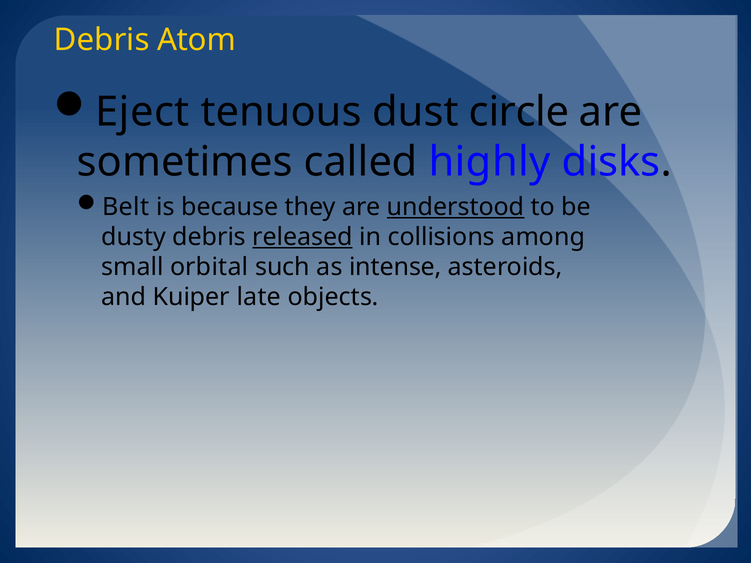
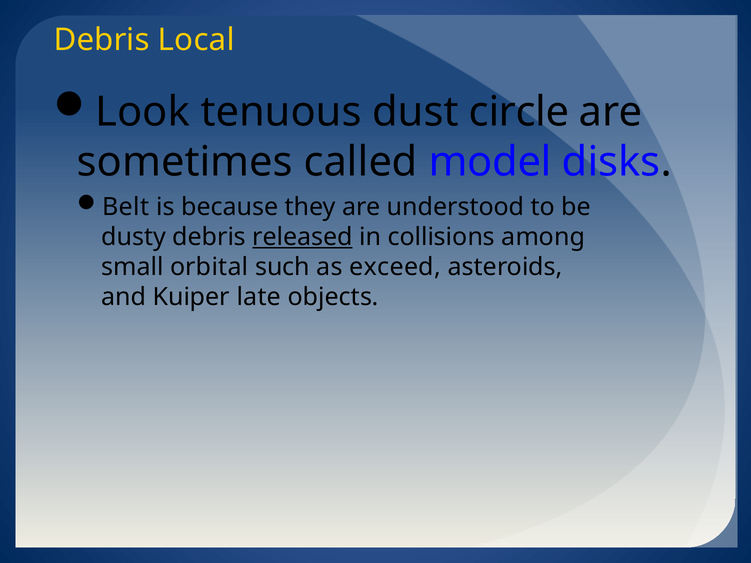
Atom: Atom -> Local (196, 40)
Eject: Eject -> Look (143, 112)
highly: highly -> model (490, 162)
understood underline: present -> none (456, 207)
intense: intense -> exceed (395, 267)
